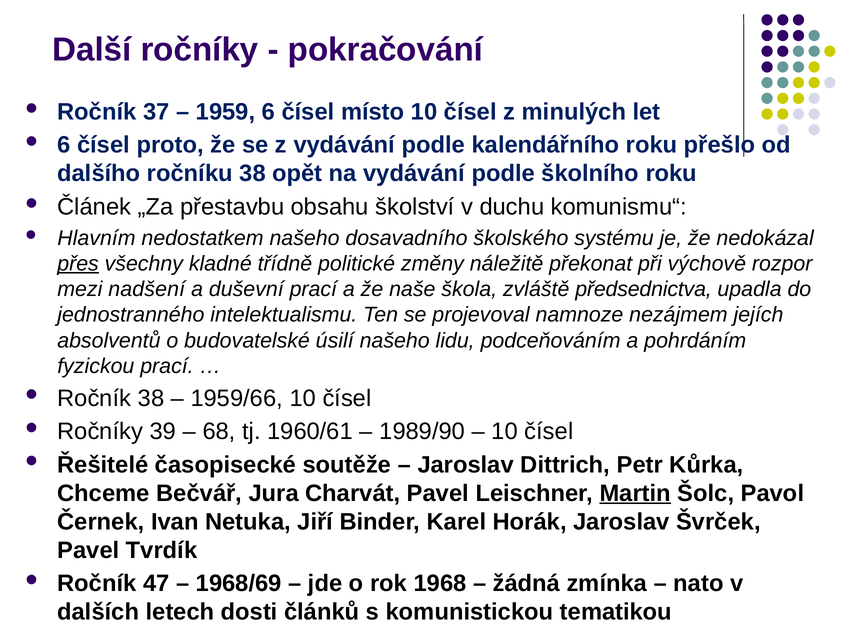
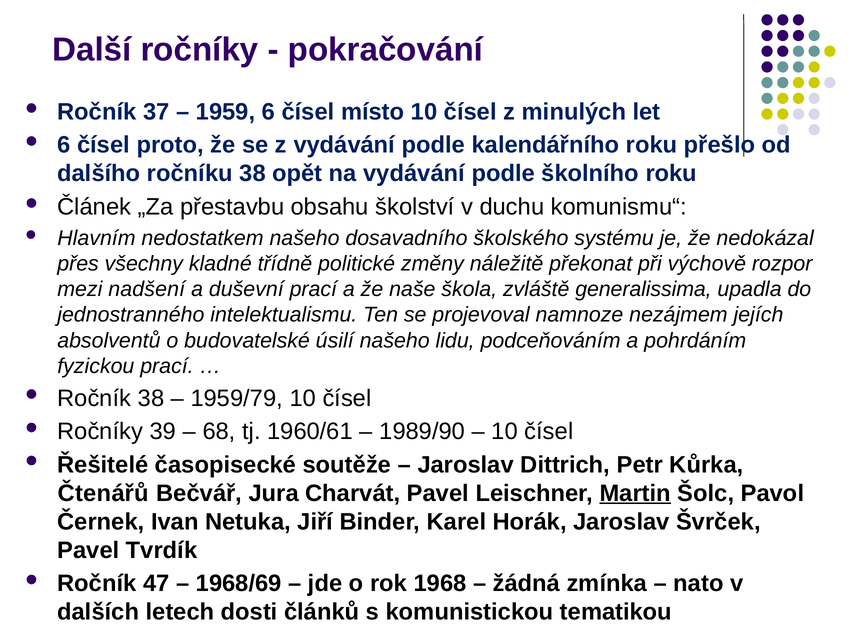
přes underline: present -> none (78, 263)
předsednictva: předsednictva -> generalissima (643, 289)
1959/66: 1959/66 -> 1959/79 (237, 398)
Chceme: Chceme -> Čtenářů (103, 493)
